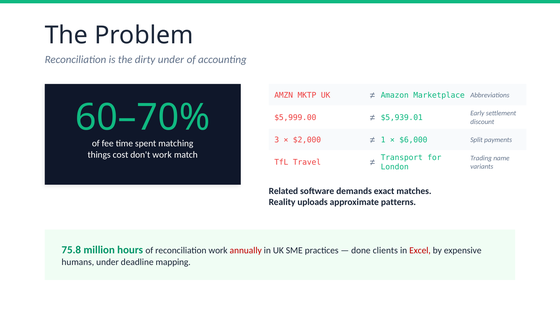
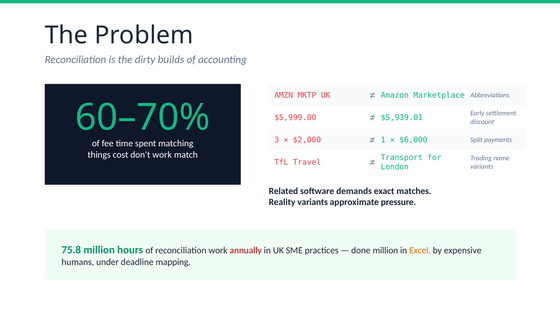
dirty under: under -> builds (171, 60)
Reality uploads: uploads -> variants (313, 202)
patterns: patterns -> pressure (398, 202)
done clients: clients -> million (385, 250)
Excel colour: red -> orange (420, 250)
